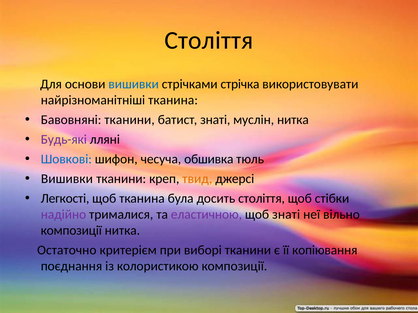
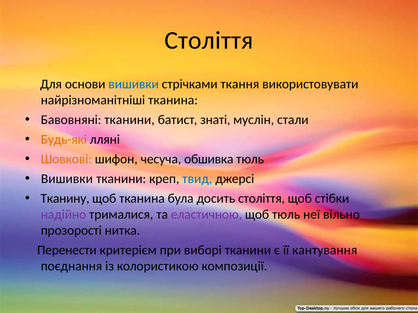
стрічка: стрічка -> ткання (240, 84)
муслін нитка: нитка -> стали (293, 120)
Будь-які colour: purple -> orange (64, 140)
Шовкові colour: blue -> orange (66, 159)
твид colour: orange -> blue (197, 179)
Легкості: Легкості -> Тканину (65, 199)
щоб знаті: знаті -> тюль (286, 215)
композиції: композиції -> прозорості (71, 231)
Остаточно: Остаточно -> Перенести (67, 251)
копіювання: копіювання -> кантування (325, 251)
